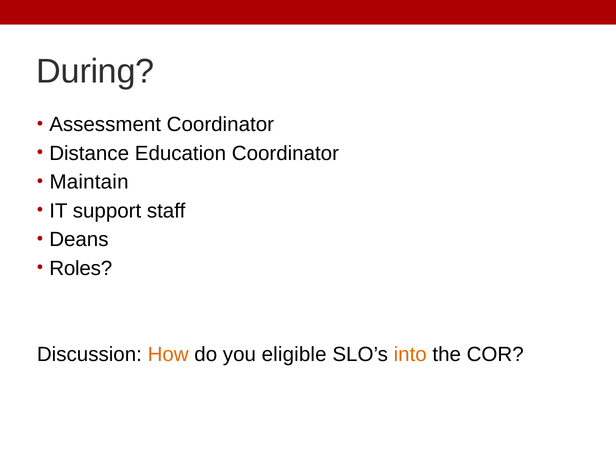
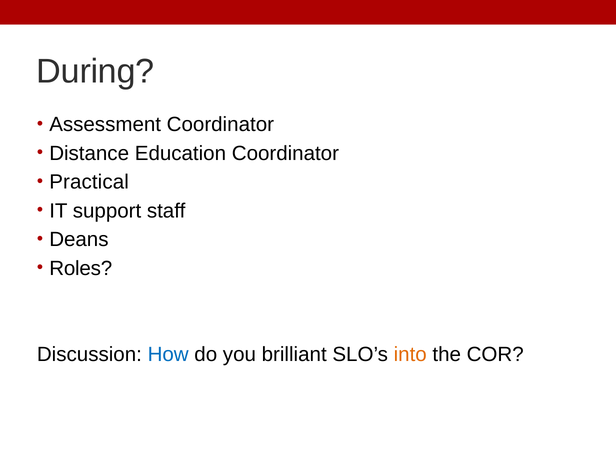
Maintain: Maintain -> Practical (89, 182)
How colour: orange -> blue (168, 355)
eligible: eligible -> brilliant (294, 355)
